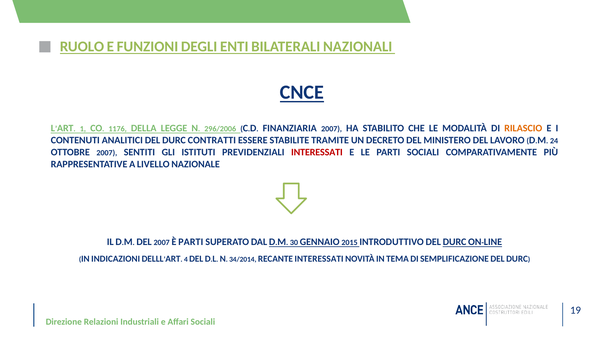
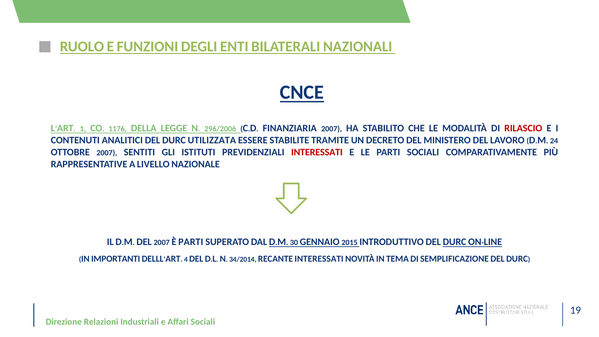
RILASCIO colour: orange -> red (523, 128)
CONTRATTI: CONTRATTI -> UTILIZZATA (212, 140)
INDICAZIONI: INDICAZIONI -> IMPORTANTI (116, 259)
